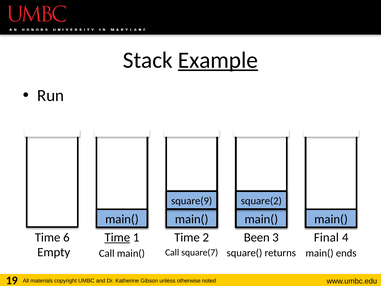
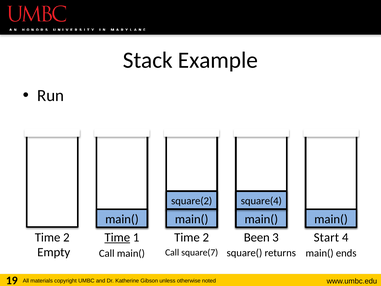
Example underline: present -> none (218, 60)
square(9: square(9 -> square(2 (192, 201)
square(2: square(2 -> square(4 (261, 201)
6: 6 -> 2 (66, 237)
Final: Final -> Start (326, 237)
